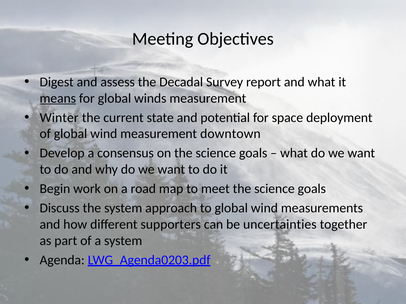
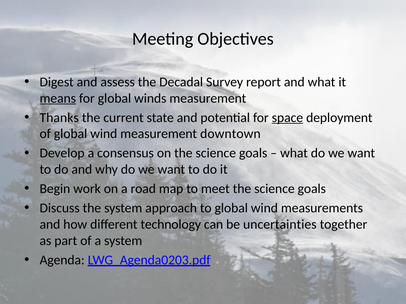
Winter: Winter -> Thanks (59, 118)
space underline: none -> present (287, 118)
supporters: supporters -> technology (171, 225)
